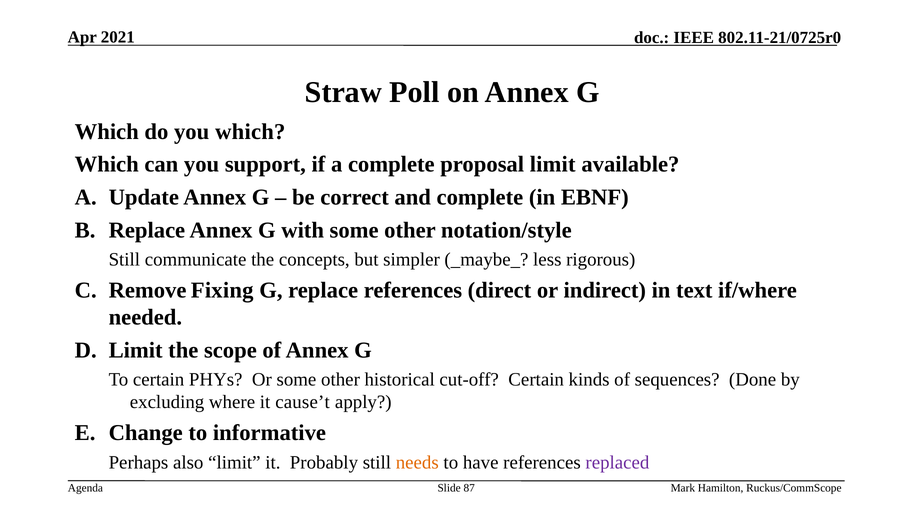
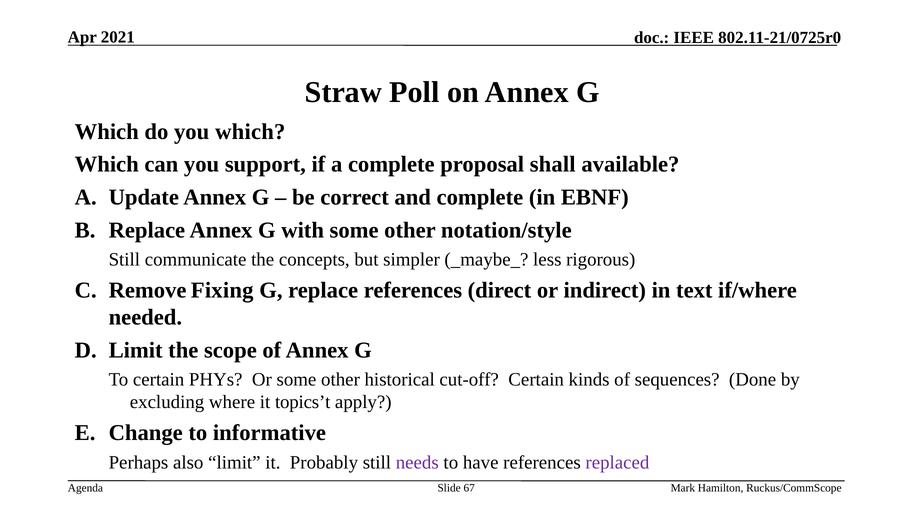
proposal limit: limit -> shall (553, 165)
cause’t: cause’t -> topics’t (303, 402)
needs colour: orange -> purple (417, 462)
87: 87 -> 67 (469, 488)
